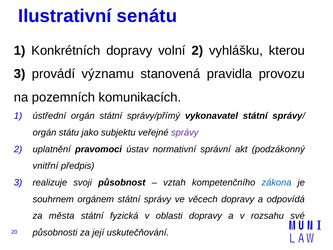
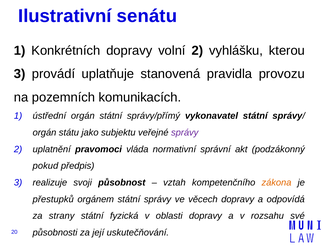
významu: významu -> uplatňuje (108, 74)
ústav: ústav -> vláda (137, 149)
vnitřní: vnitřní -> pokud (45, 166)
zákona colour: blue -> orange (277, 182)
souhrnem: souhrnem -> přestupků (53, 199)
města: města -> strany (62, 216)
